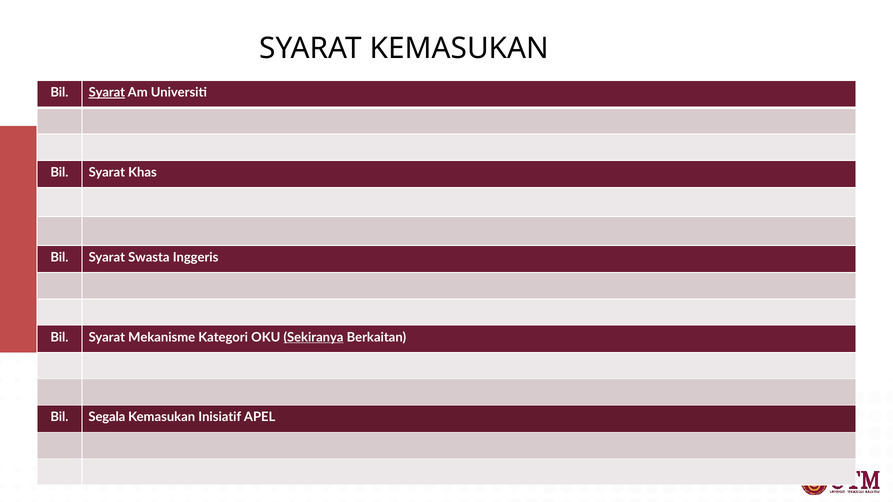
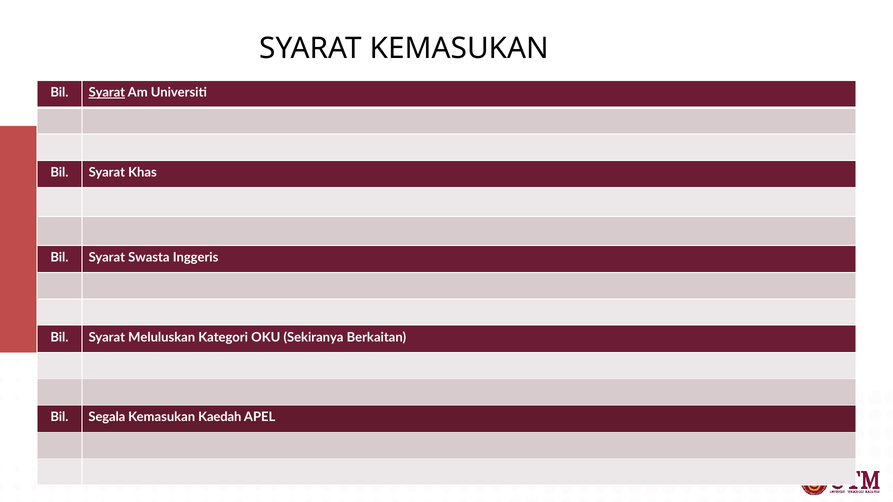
Mekanisme: Mekanisme -> Meluluskan (162, 337)
Sekiranya underline: present -> none (313, 337)
Inisiatif: Inisiatif -> Kaedah (220, 417)
